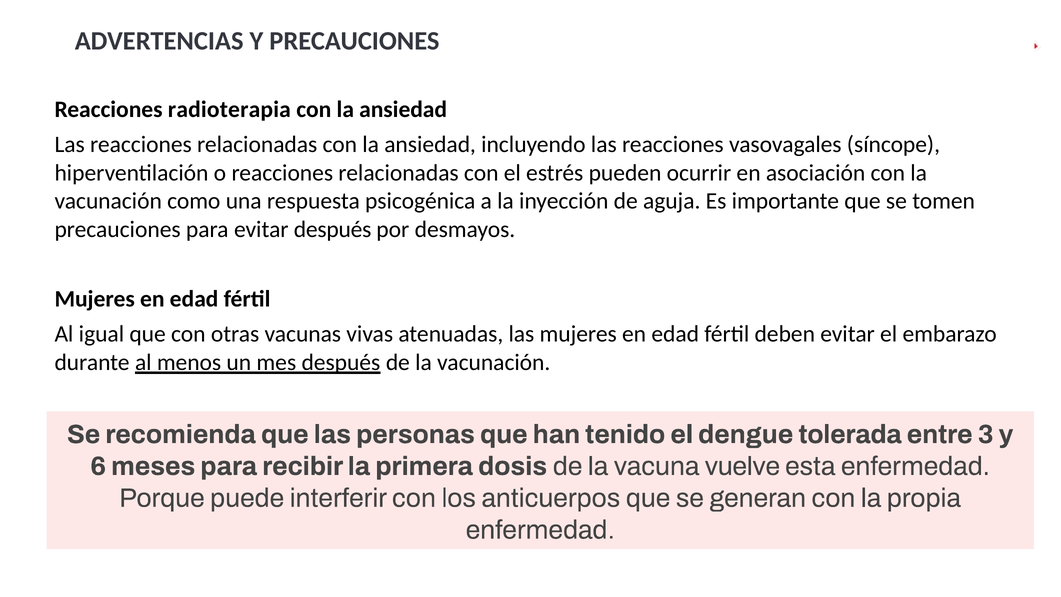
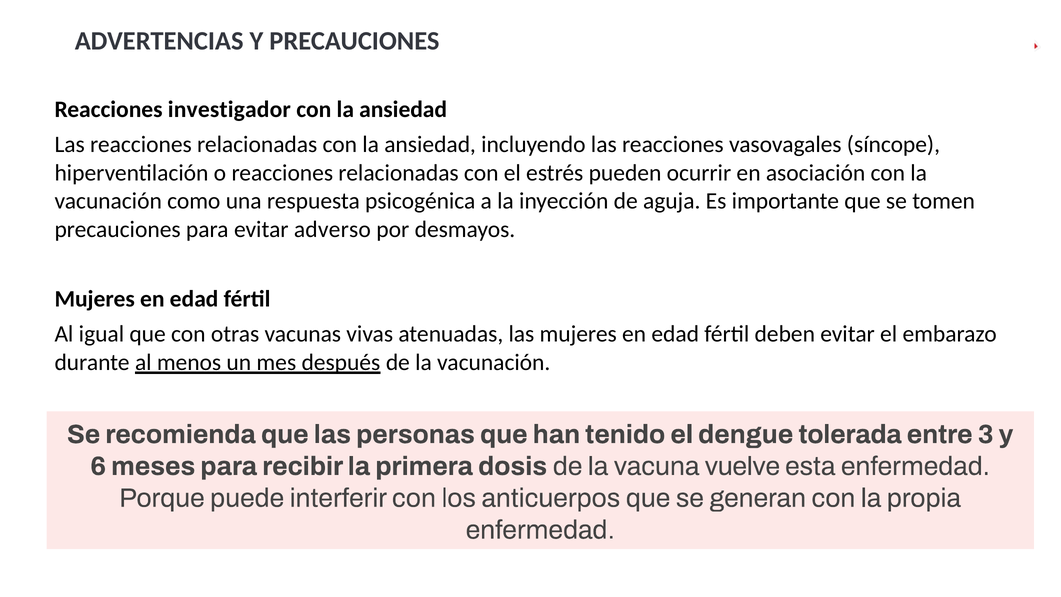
radioterapia: radioterapia -> investigador (229, 109)
evitar después: después -> adverso (332, 229)
